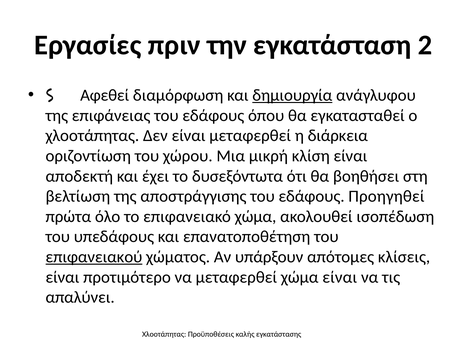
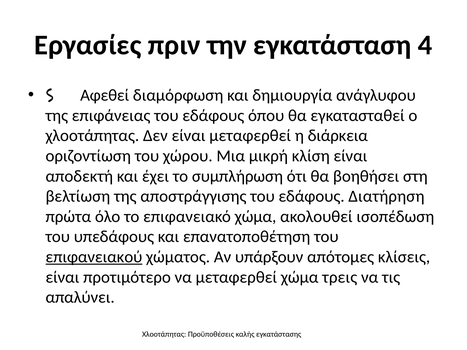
2: 2 -> 4 (425, 45)
δημιουργία underline: present -> none (292, 95)
δυσεξόντωτα: δυσεξόντωτα -> συμπλήρωση (237, 176)
Προηγηθεί: Προηγηθεί -> Διατήρηση (386, 196)
χώμα είναι: είναι -> τρεις (340, 277)
